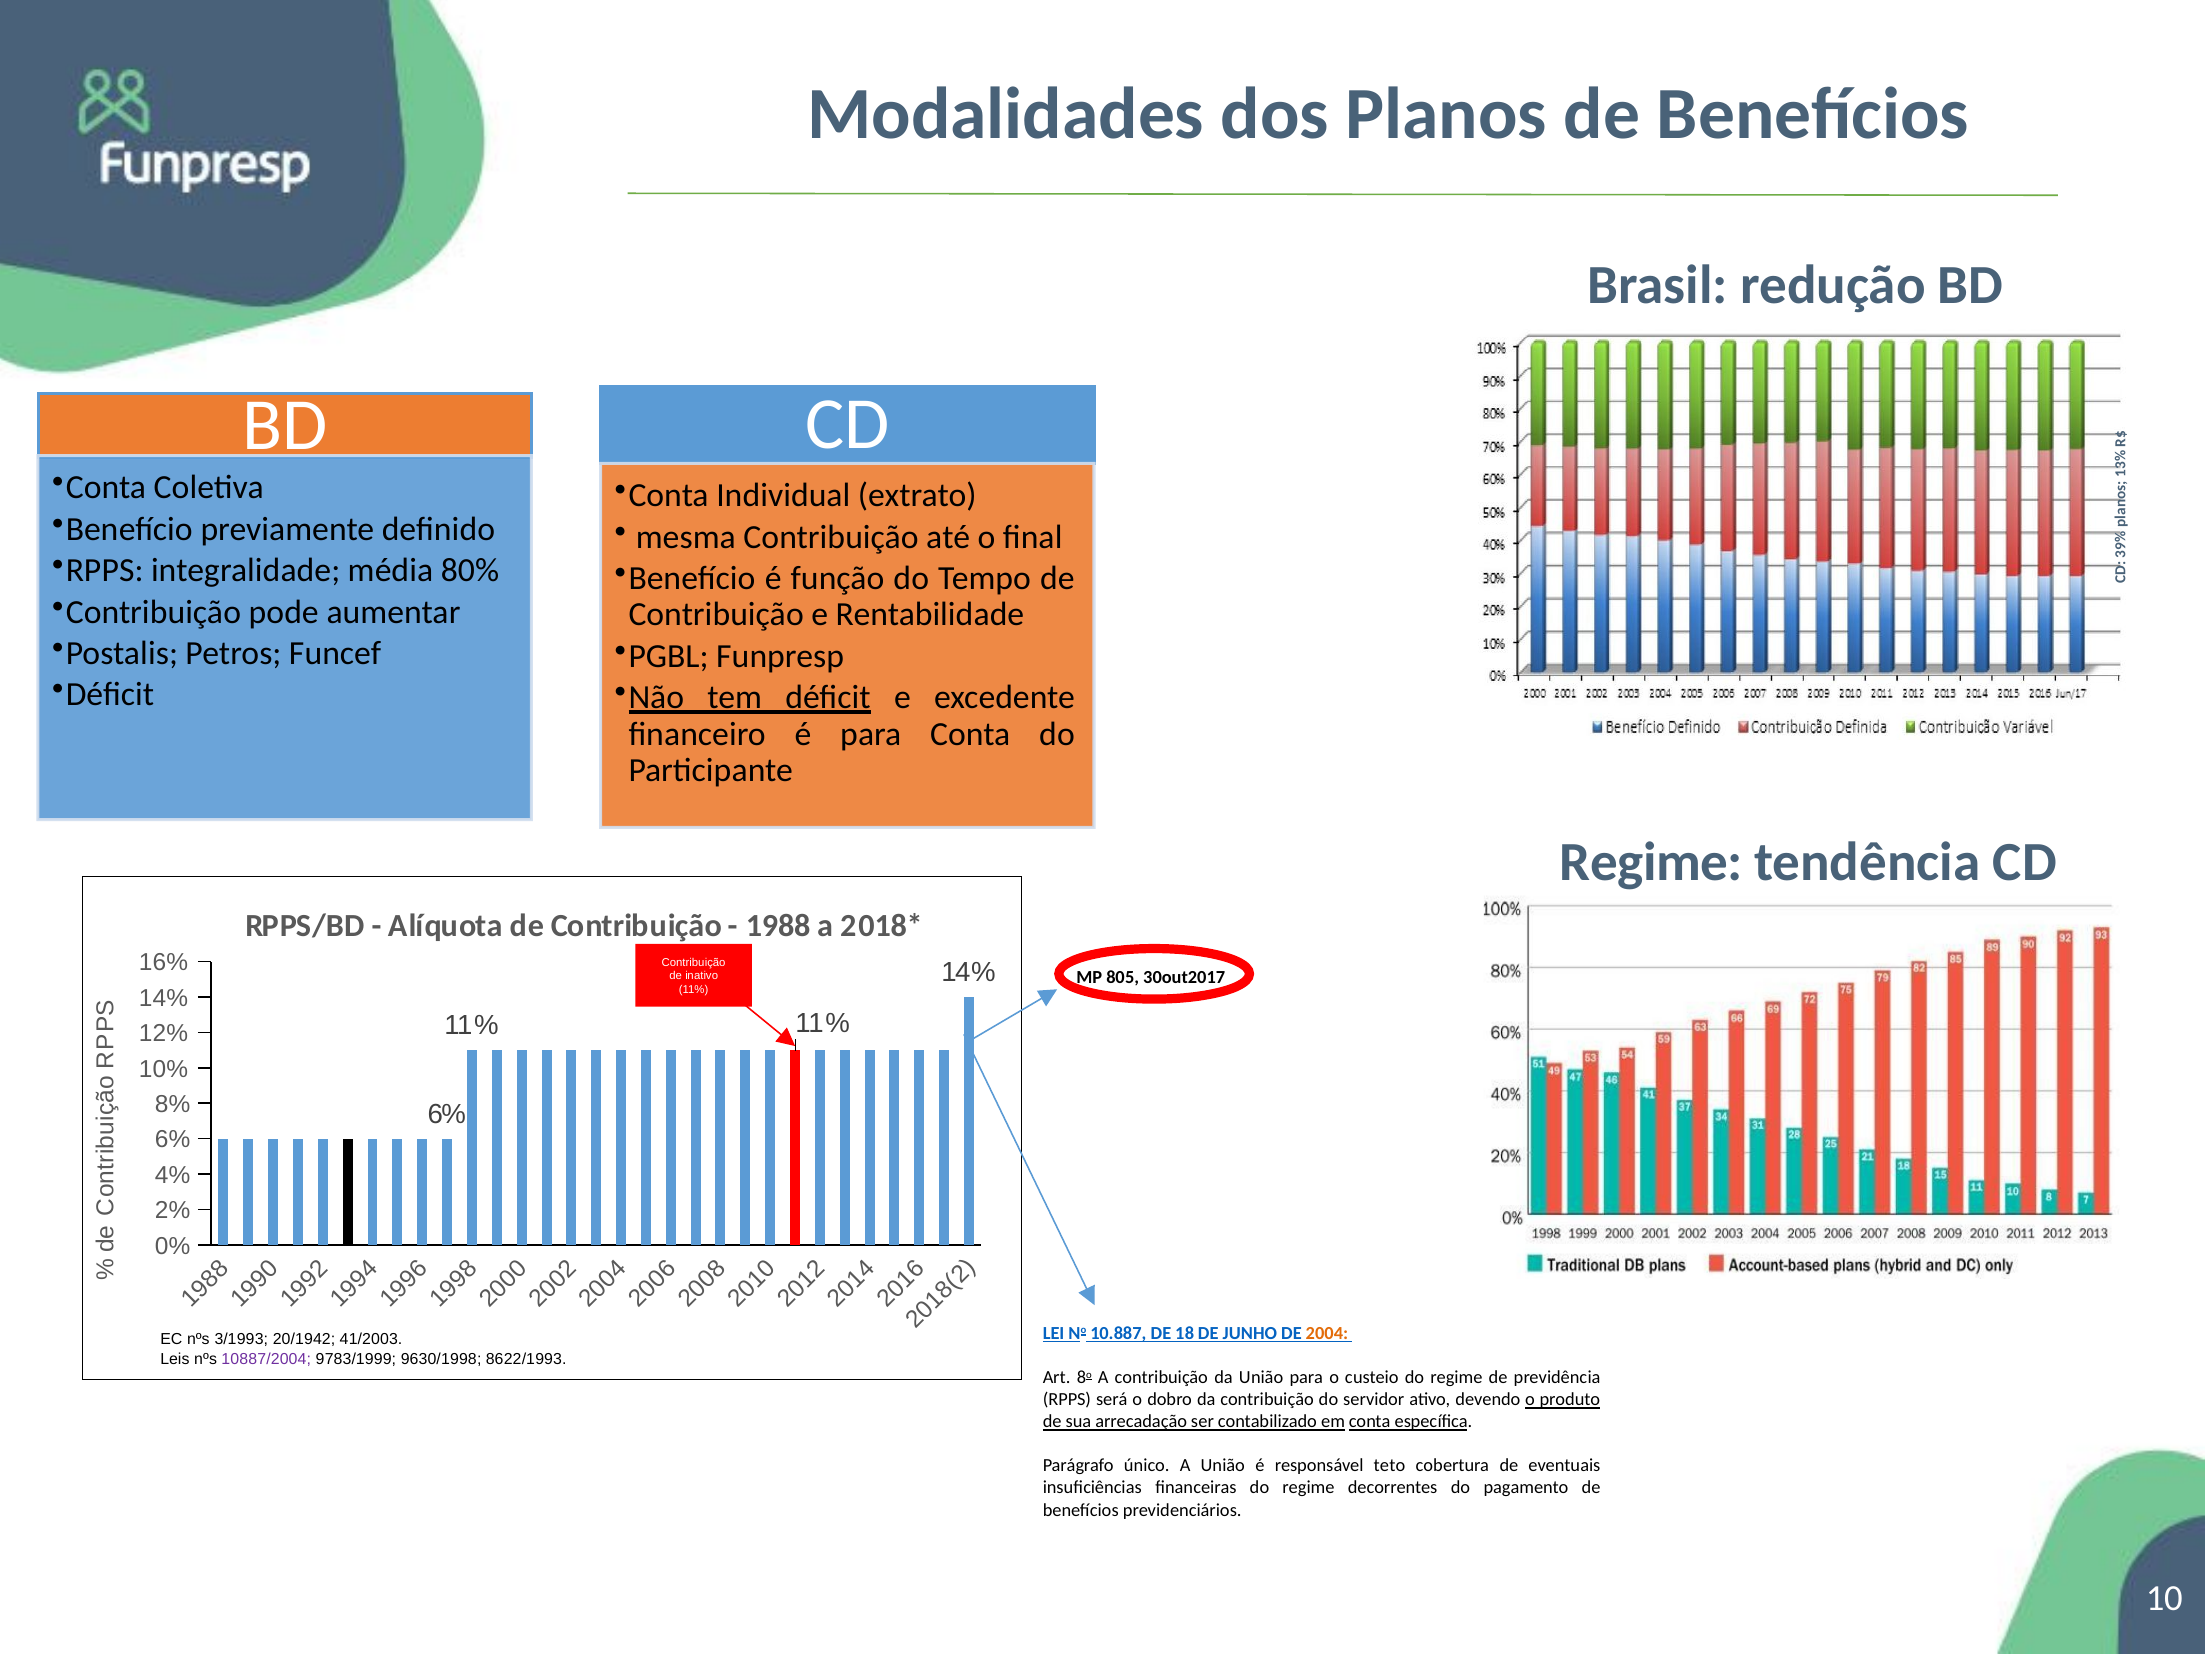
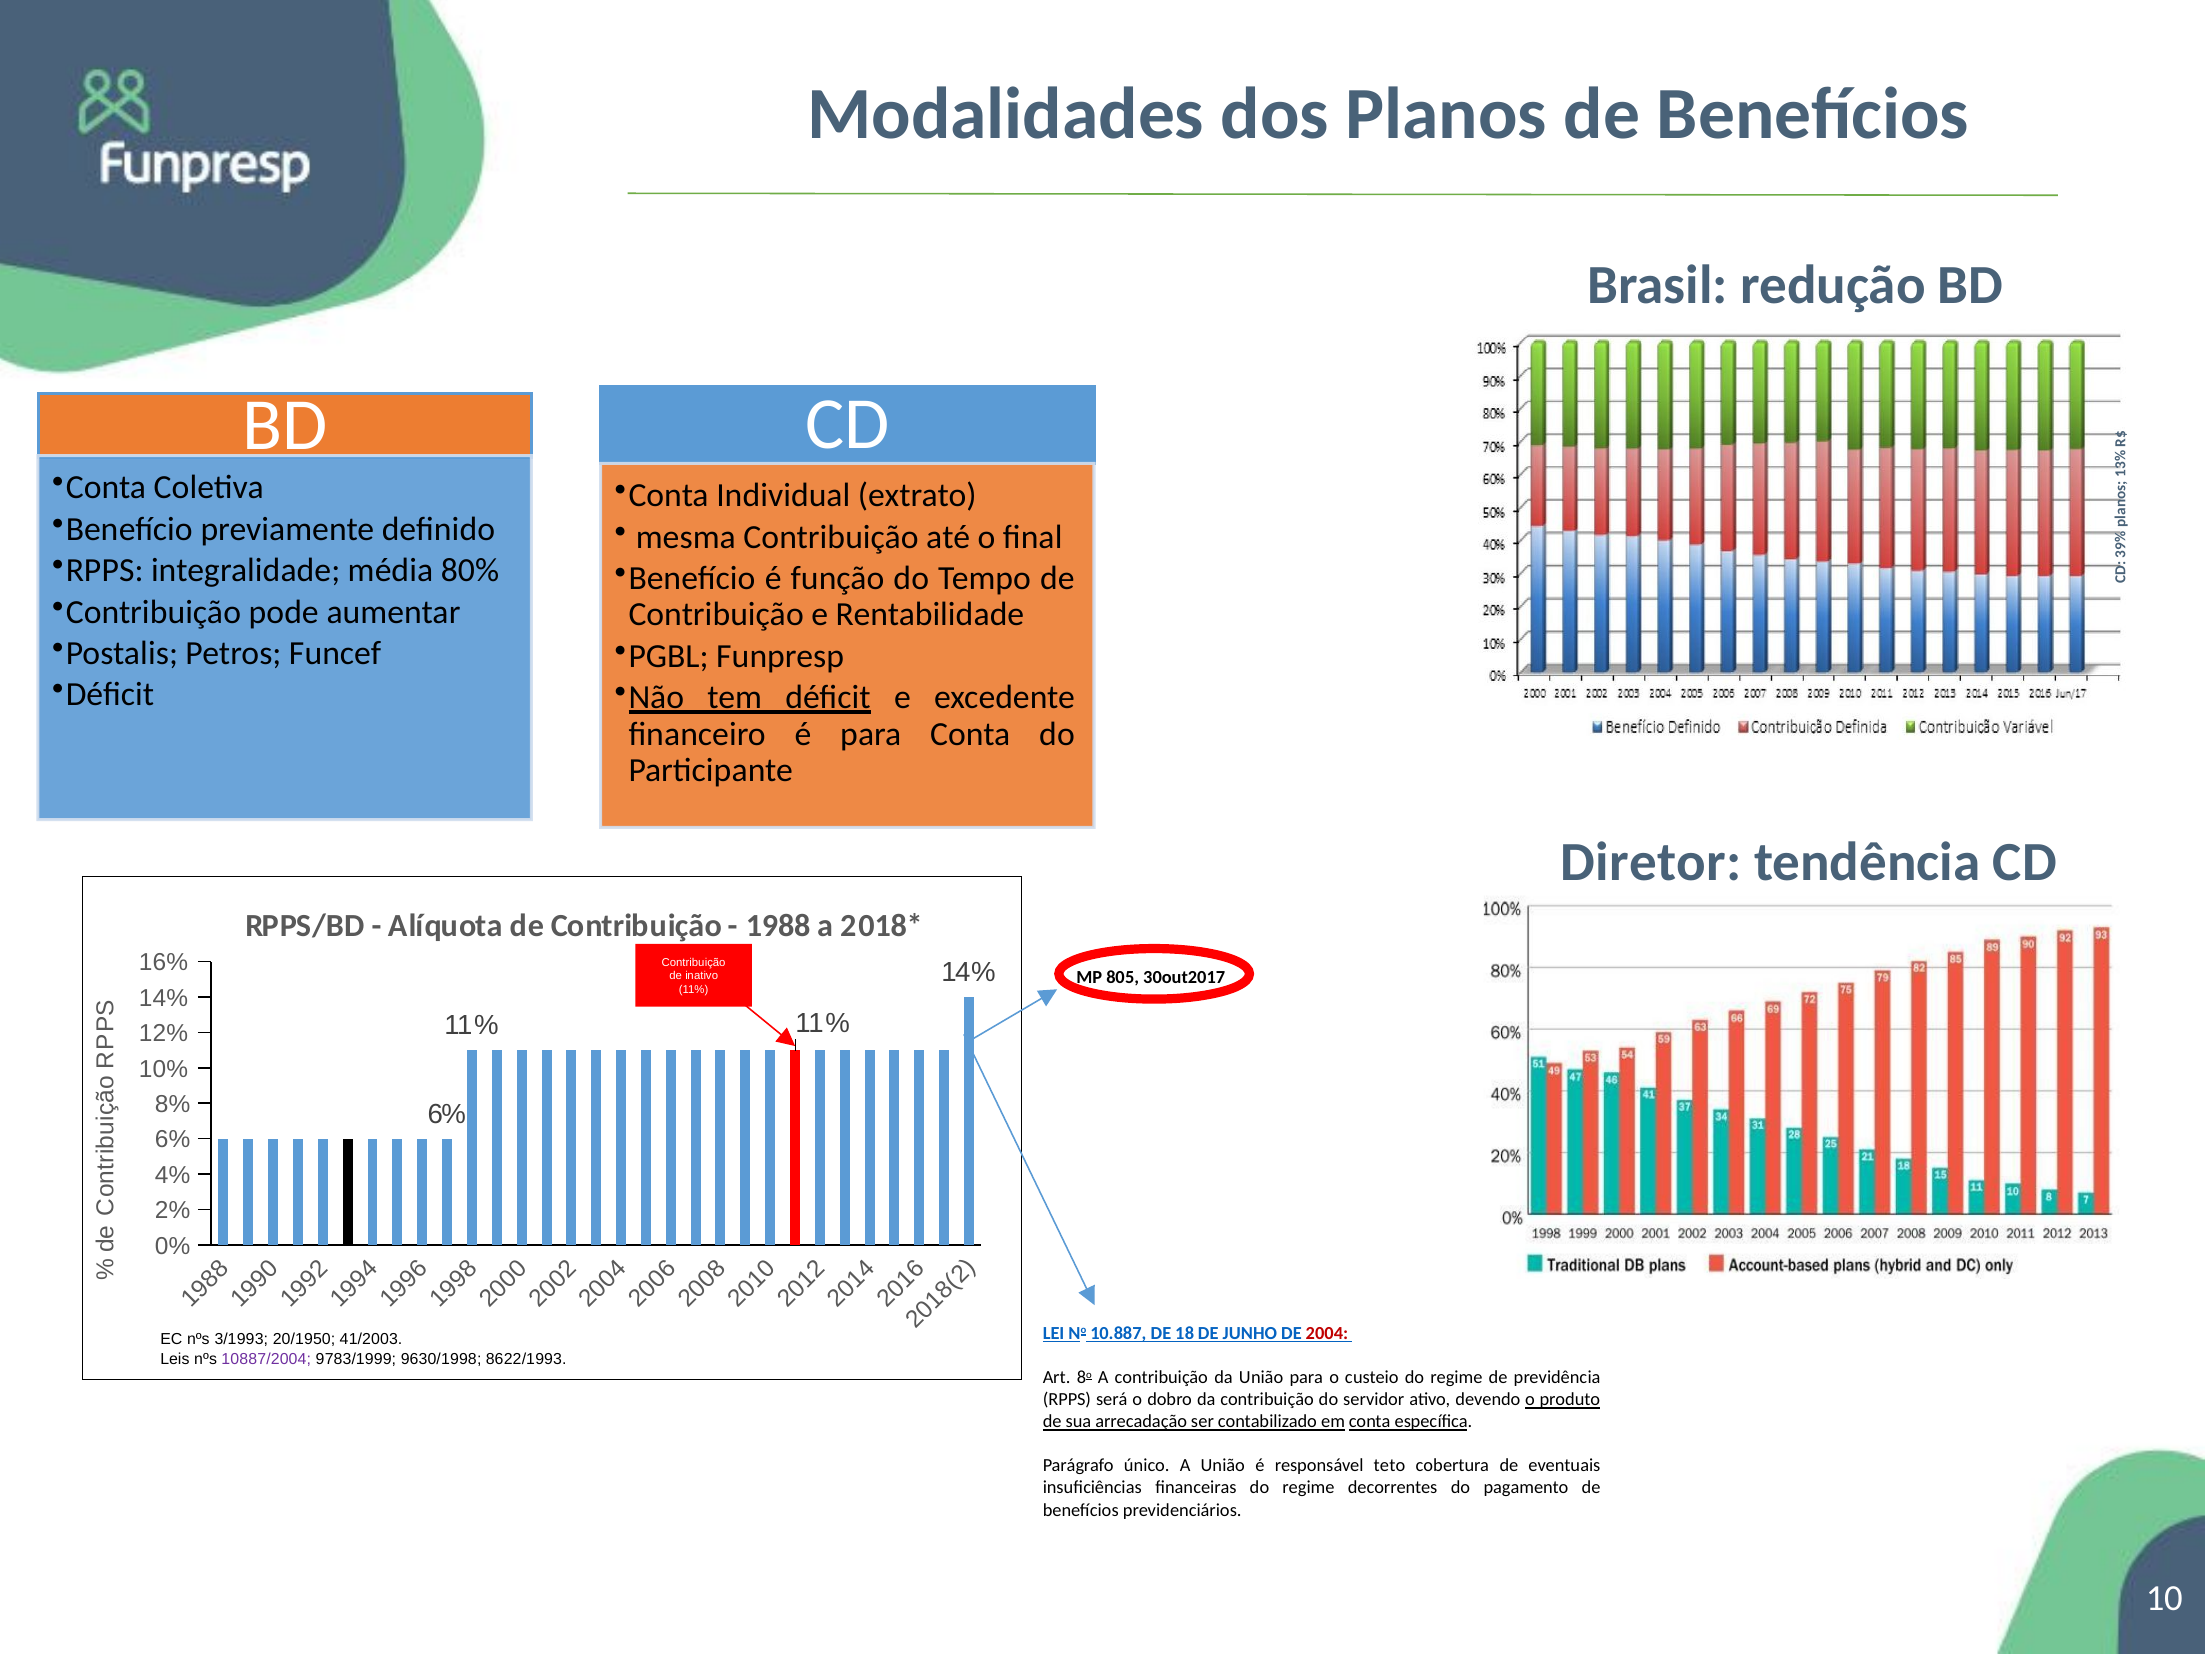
Regime: Regime -> Diretor (1651, 862)
2004 colour: orange -> red (1327, 1333)
20/1942: 20/1942 -> 20/1950 (304, 1340)
